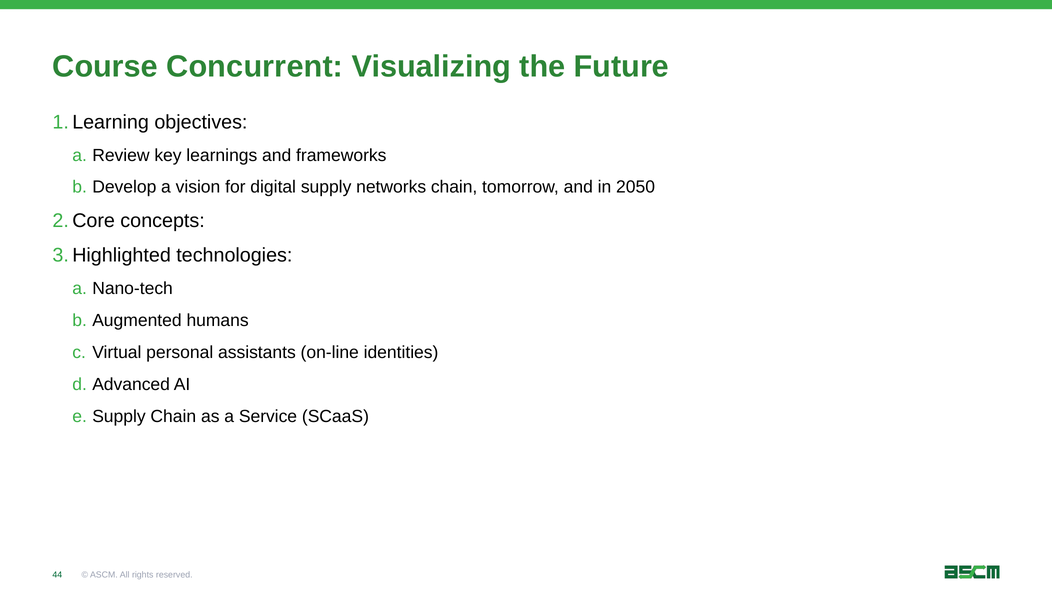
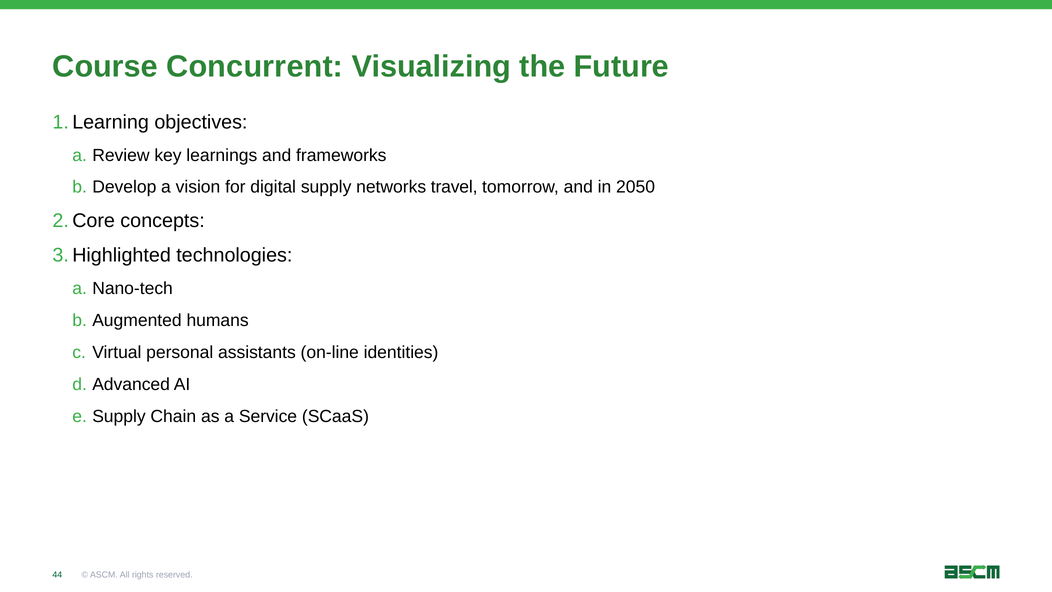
networks chain: chain -> travel (454, 187)
